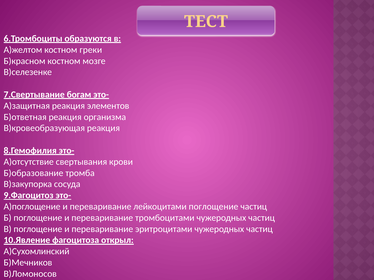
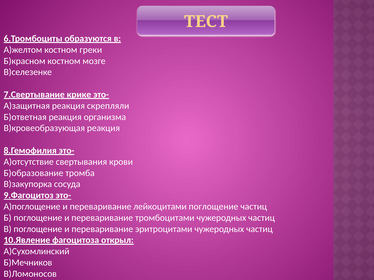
богам: богам -> крике (79, 95)
элементов: элементов -> скрепляли (108, 106)
